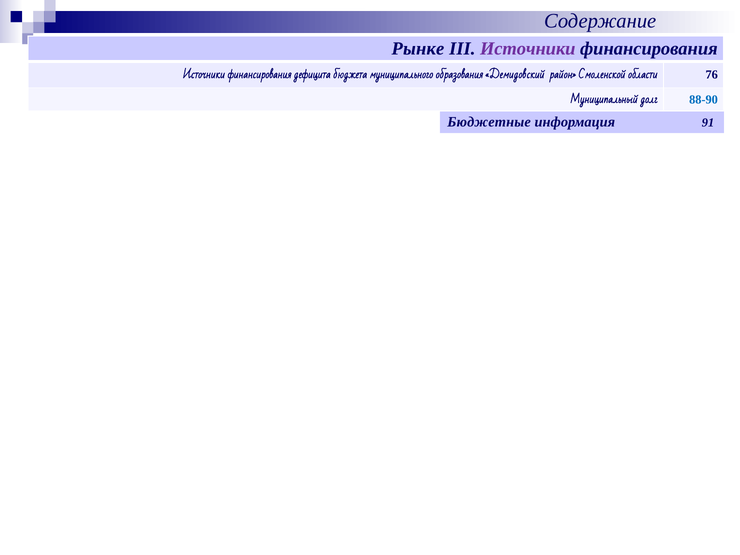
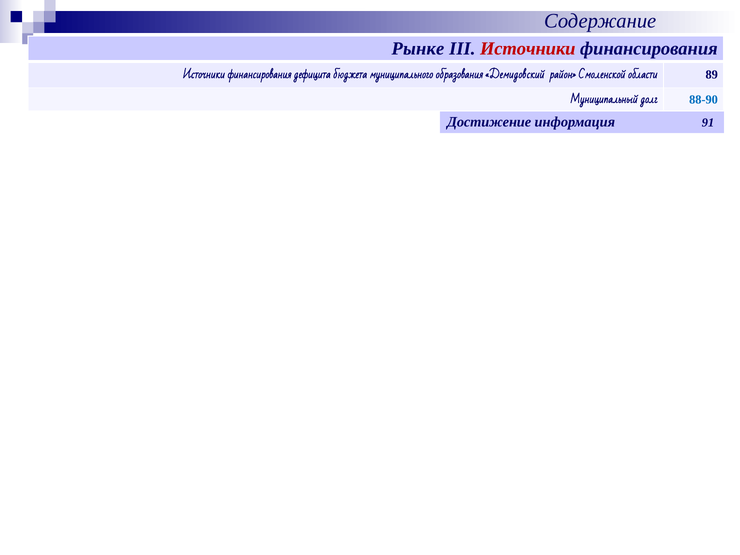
Источники colour: purple -> red (528, 49)
76: 76 -> 89 (712, 75)
Бюджетные: Бюджетные -> Достижение (489, 122)
